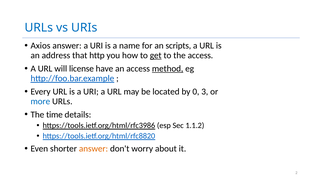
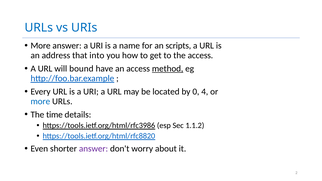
Axios: Axios -> More (41, 46)
http: http -> into (97, 55)
get underline: present -> none (156, 55)
license: license -> bound (81, 69)
3: 3 -> 4 (205, 92)
answer colour: orange -> purple (93, 149)
